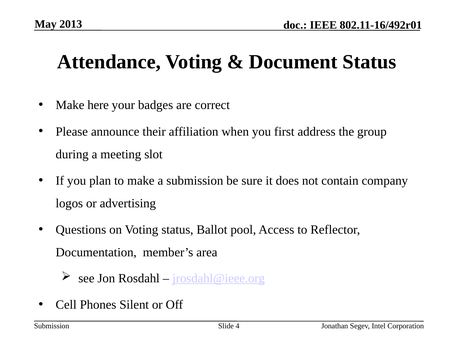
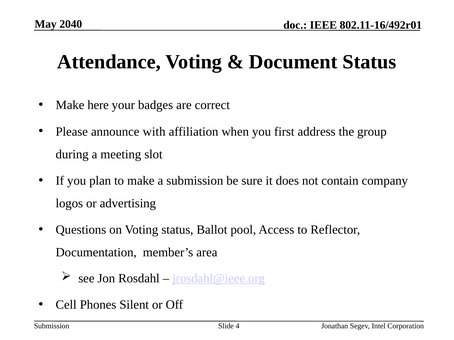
2013: 2013 -> 2040 (71, 24)
their: their -> with (154, 132)
